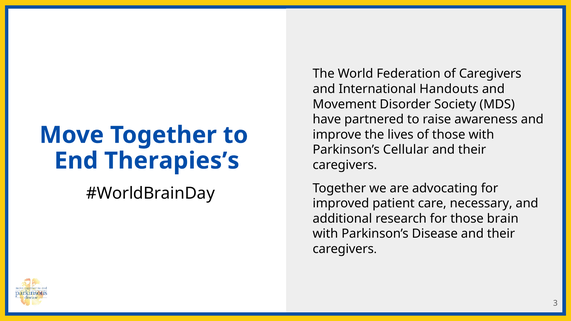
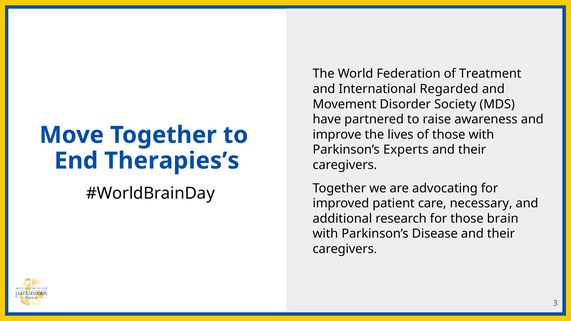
of Caregivers: Caregivers -> Treatment (490, 74)
Handouts: Handouts -> Regarded (449, 89)
Cellular: Cellular -> Experts (406, 150)
